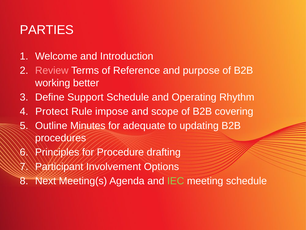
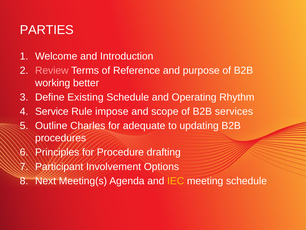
Support: Support -> Existing (85, 97)
Protect: Protect -> Service (52, 111)
covering: covering -> services (234, 111)
Minutes: Minutes -> Charles (88, 126)
IEC colour: light green -> yellow (176, 181)
